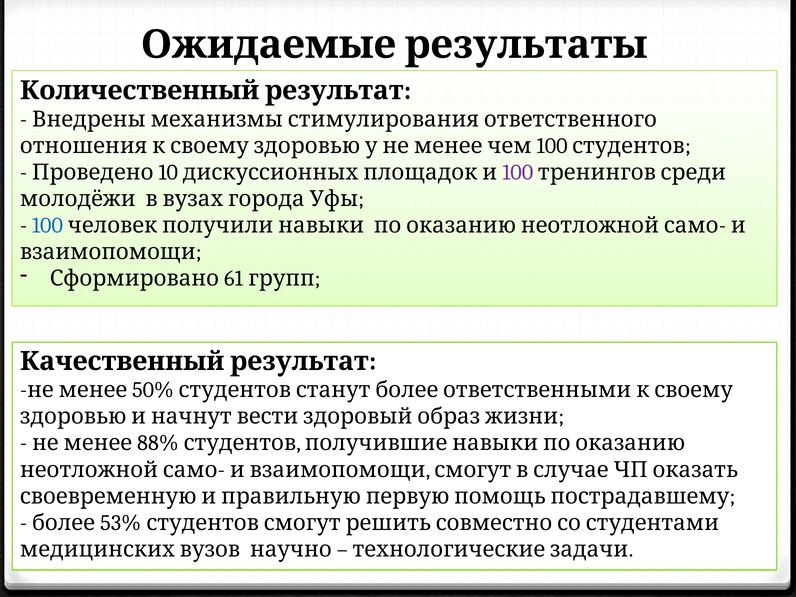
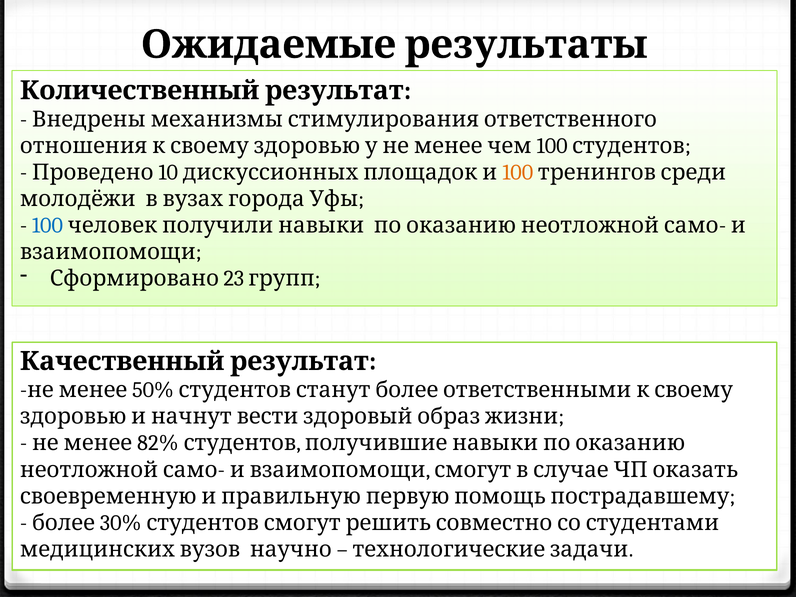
100 colour: purple -> orange (518, 172)
61: 61 -> 23 (234, 279)
88%: 88% -> 82% (158, 443)
53%: 53% -> 30% (121, 523)
